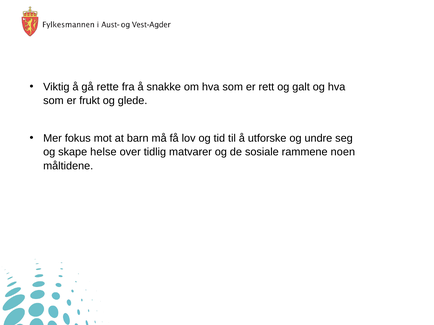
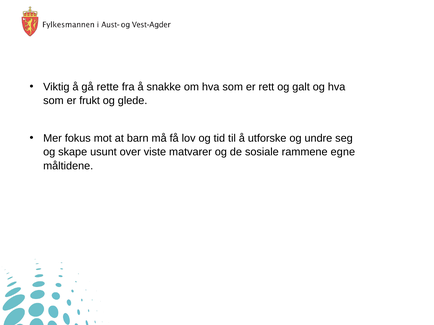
helse: helse -> usunt (103, 152)
tidlig: tidlig -> viste (155, 152)
noen: noen -> egne (343, 152)
